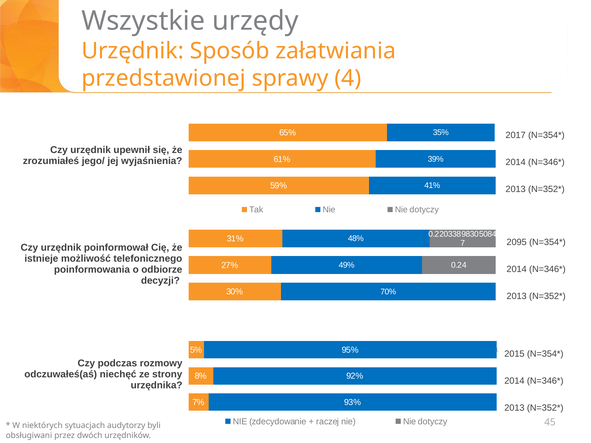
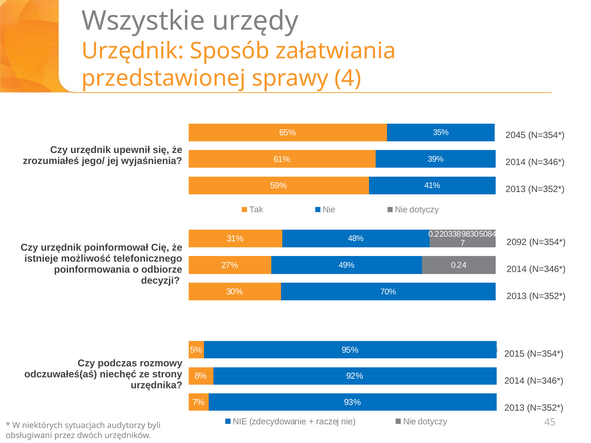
2017: 2017 -> 2045 (516, 135)
2095: 2095 -> 2092 (517, 242)
